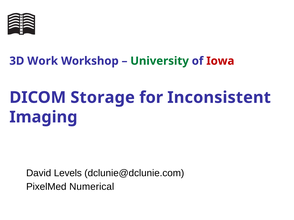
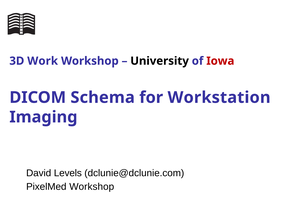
University colour: green -> black (160, 61)
Storage: Storage -> Schema (103, 98)
Inconsistent: Inconsistent -> Workstation (219, 98)
PixelMed Numerical: Numerical -> Workshop (92, 187)
